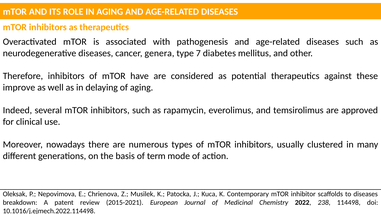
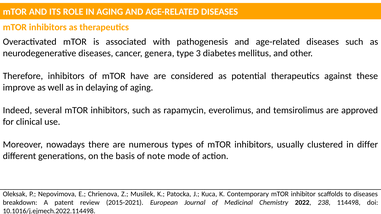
7: 7 -> 3 (198, 53)
many: many -> differ (368, 145)
term: term -> note (156, 156)
